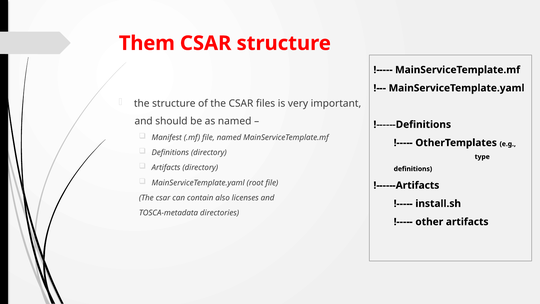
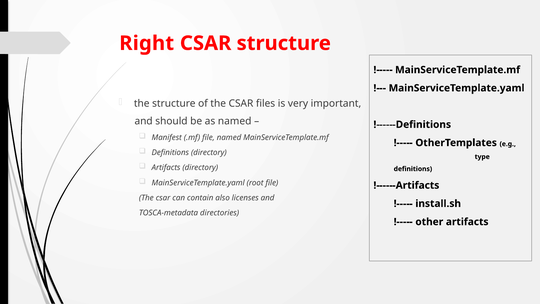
Them: Them -> Right (147, 43)
